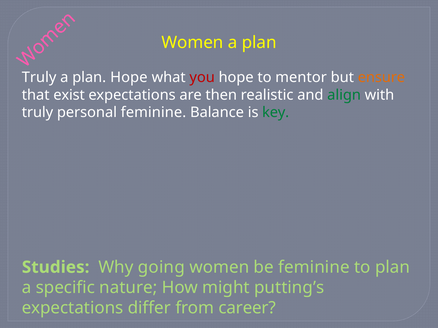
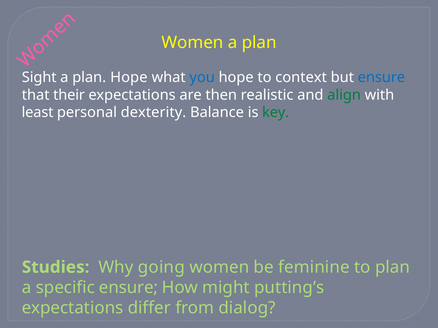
Truly: Truly -> Sight (39, 78)
you colour: red -> blue (202, 78)
mentor: mentor -> context (301, 78)
ensure colour: orange -> blue (381, 78)
exist: exist -> their (69, 95)
truly: truly -> least (38, 113)
personal feminine: feminine -> dexterity (153, 113)
specific nature: nature -> ensure (129, 288)
career: career -> dialog (247, 308)
